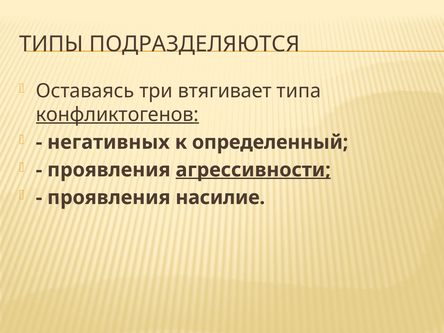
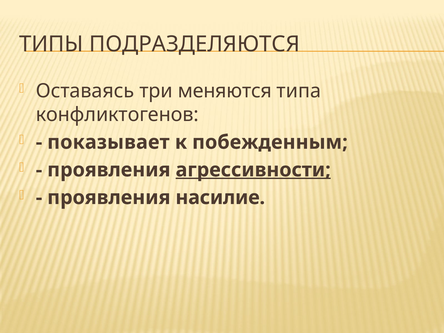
втягивает: втягивает -> меняются (225, 91)
конфликтогенов underline: present -> none (117, 115)
негативных: негативных -> показывает (108, 142)
определенный: определенный -> побежденным (270, 142)
